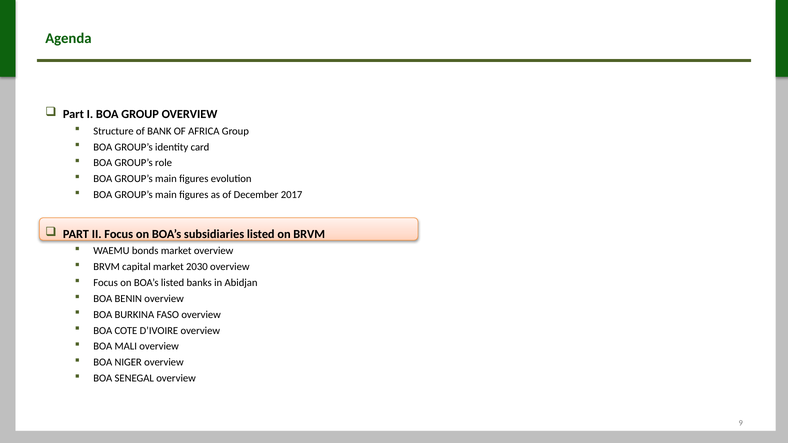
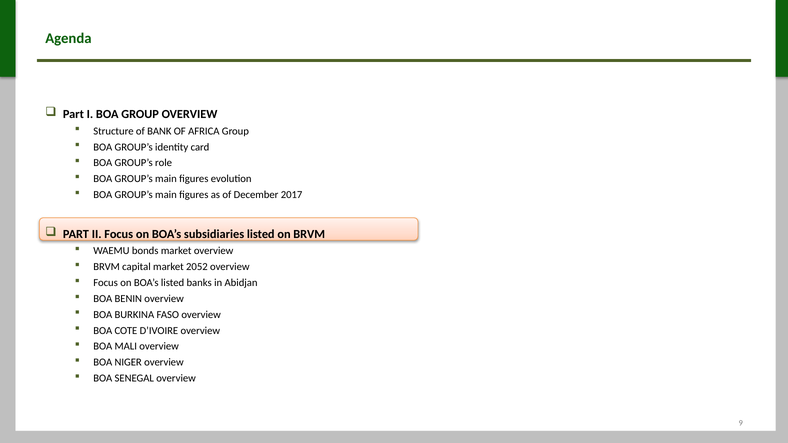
2030: 2030 -> 2052 (197, 267)
